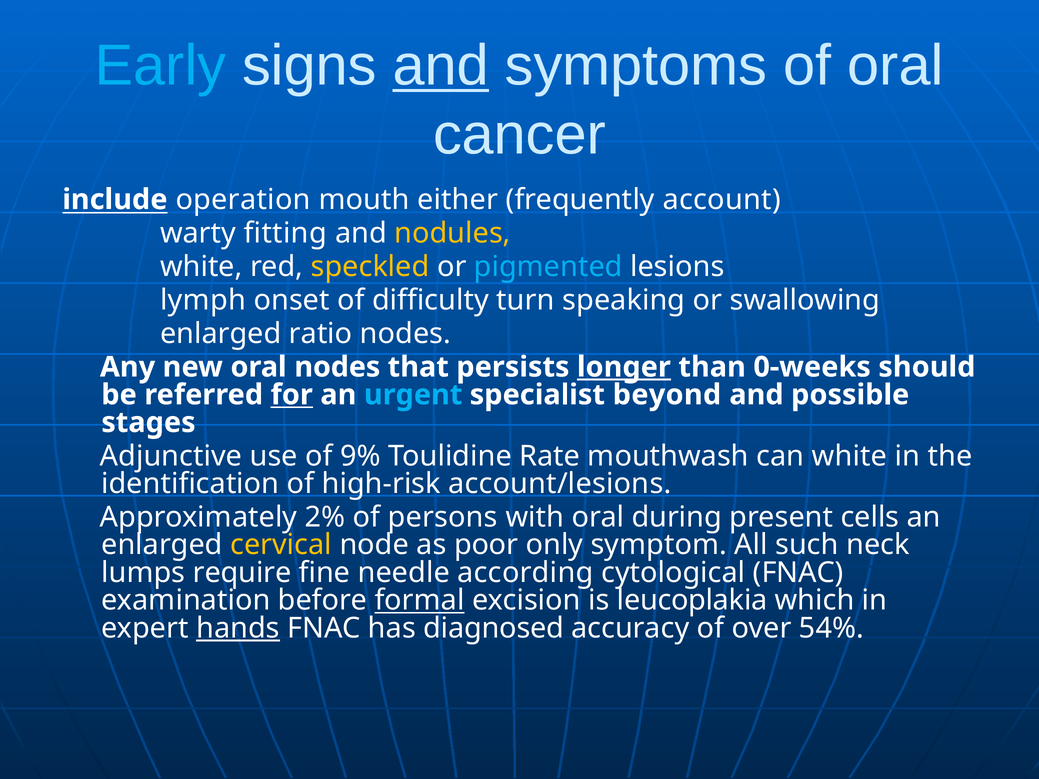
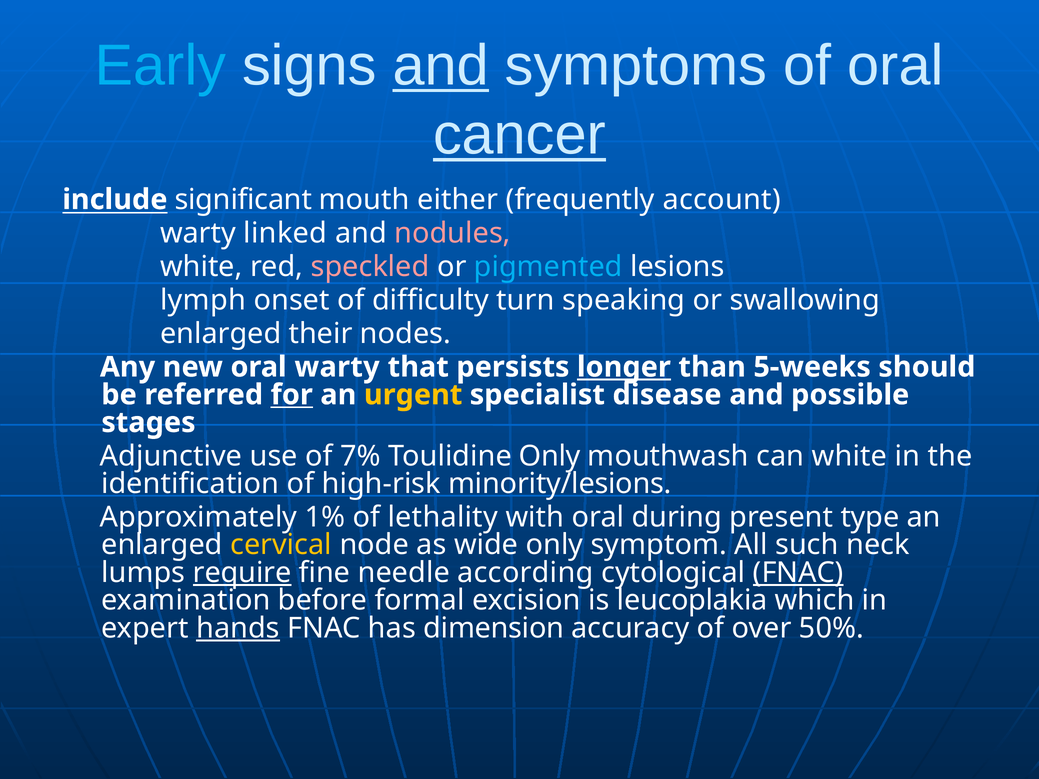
cancer underline: none -> present (520, 135)
operation: operation -> significant (243, 200)
fitting: fitting -> linked (285, 233)
nodules colour: yellow -> pink (453, 233)
speckled colour: yellow -> pink (370, 267)
ratio: ratio -> their (321, 334)
oral nodes: nodes -> warty (337, 367)
0-weeks: 0-weeks -> 5-weeks (812, 367)
urgent colour: light blue -> yellow (413, 395)
beyond: beyond -> disease (667, 395)
9%: 9% -> 7% (360, 456)
Toulidine Rate: Rate -> Only (550, 456)
account/lesions: account/lesions -> minority/lesions (560, 484)
2%: 2% -> 1% (325, 517)
persons: persons -> lethality (443, 517)
cells: cells -> type (870, 517)
poor: poor -> wide (486, 545)
require underline: none -> present (242, 573)
FNAC underline: none -> present (798, 573)
formal underline: present -> none (420, 601)
diagnosed: diagnosed -> dimension (494, 628)
54%: 54% -> 50% (831, 628)
